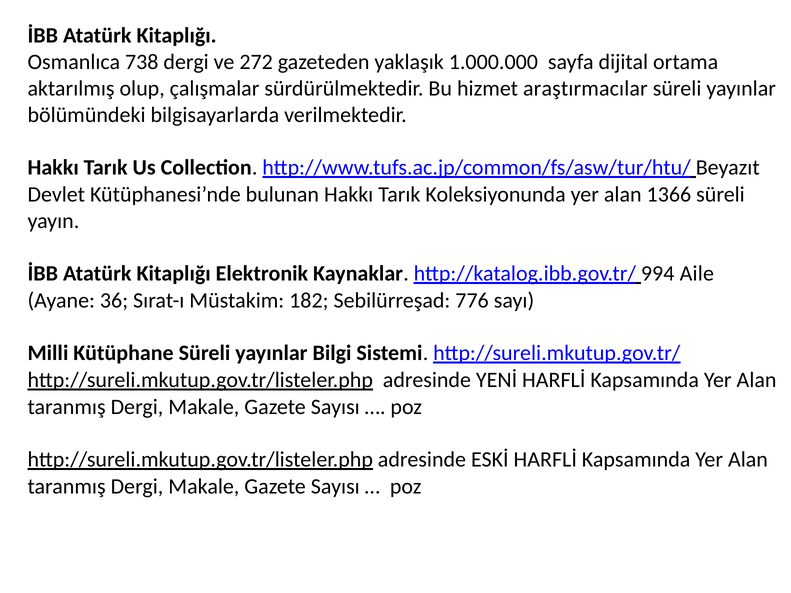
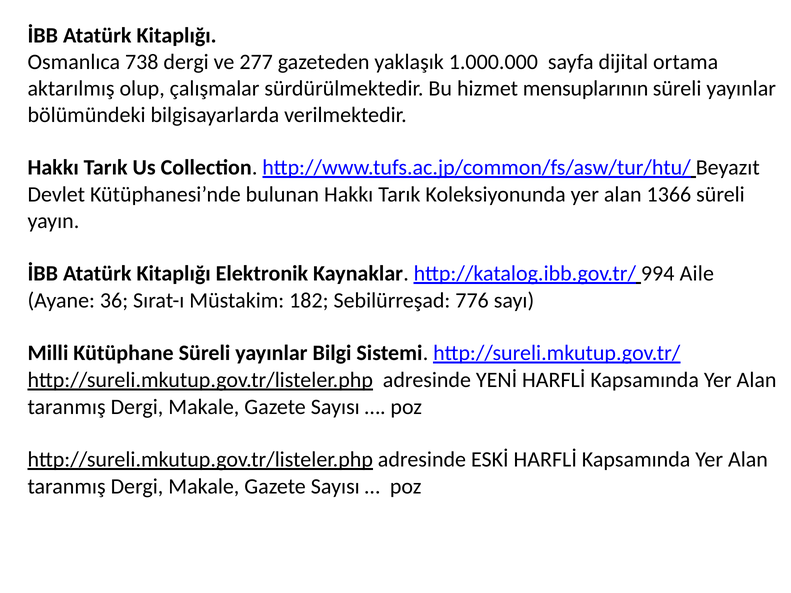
272: 272 -> 277 (256, 62)
araştırmacılar: araştırmacılar -> mensuplarının (586, 88)
